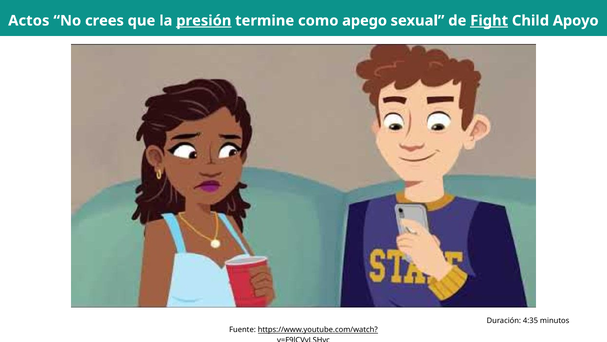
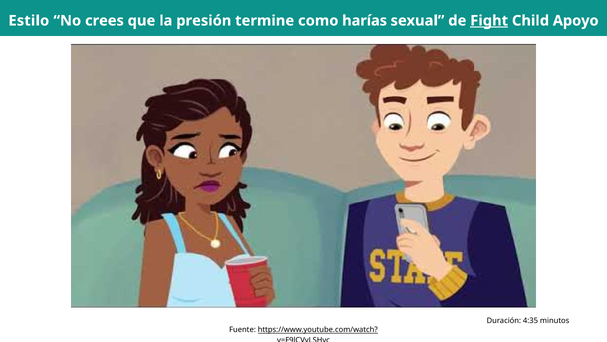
Actos: Actos -> Estilo (29, 21)
presión underline: present -> none (204, 21)
apego: apego -> harías (365, 21)
